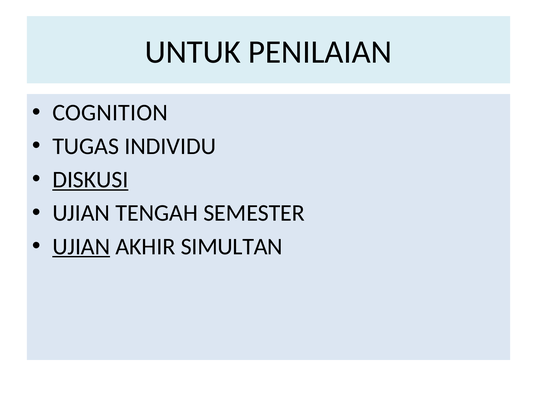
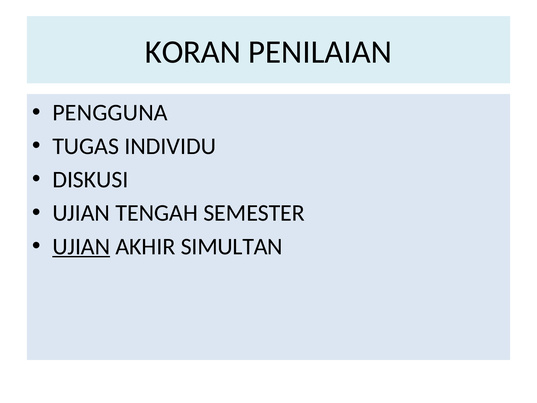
UNTUK: UNTUK -> KORAN (193, 52)
COGNITION: COGNITION -> PENGGUNA (110, 113)
DISKUSI underline: present -> none (90, 180)
